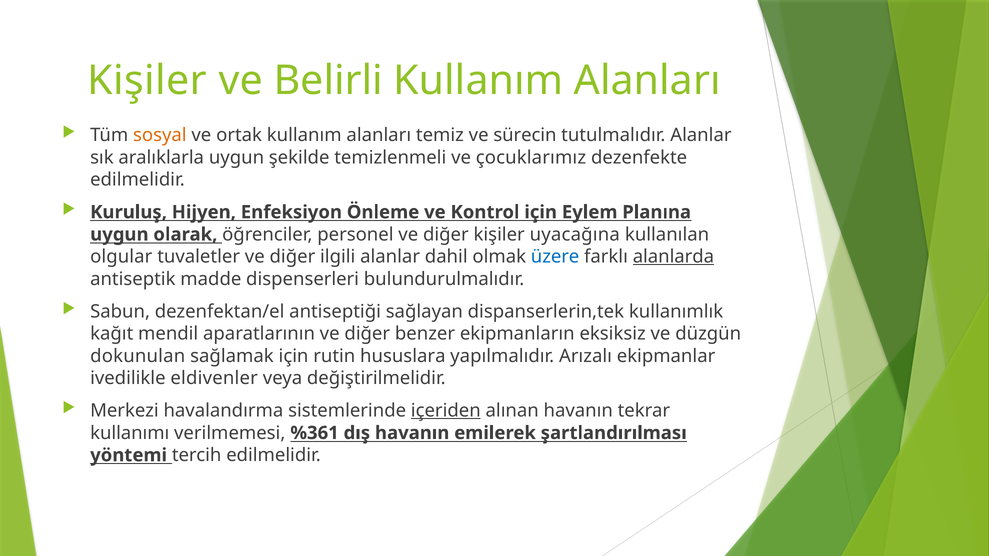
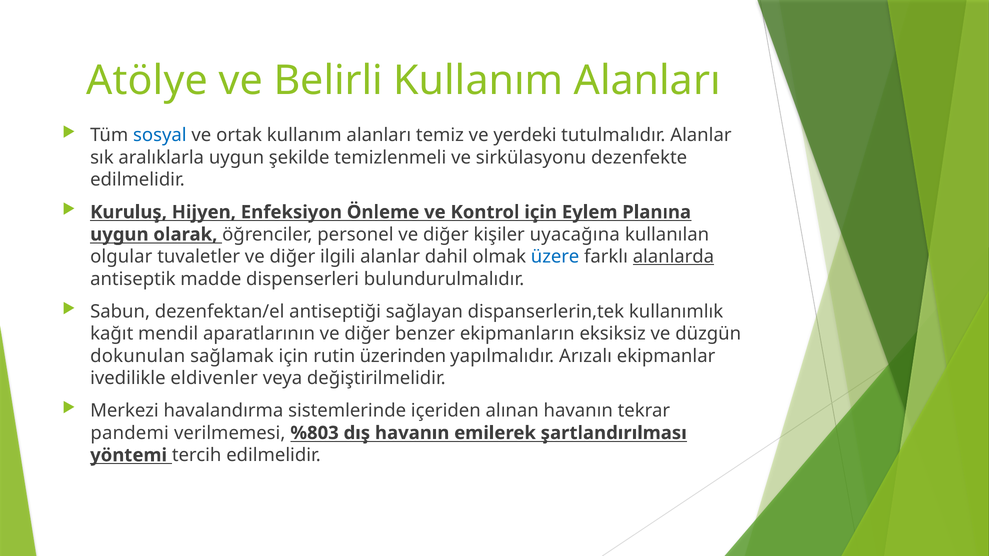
Kişiler: Kişiler -> Atölye (147, 81)
sosyal colour: orange -> blue (160, 135)
sürecin: sürecin -> yerdeki (525, 135)
çocuklarımız: çocuklarımız -> sirkülasyonu (531, 158)
hususlara: hususlara -> üzerinden (403, 356)
içeriden underline: present -> none (446, 411)
kullanımı: kullanımı -> pandemi (130, 433)
%361: %361 -> %803 (315, 433)
